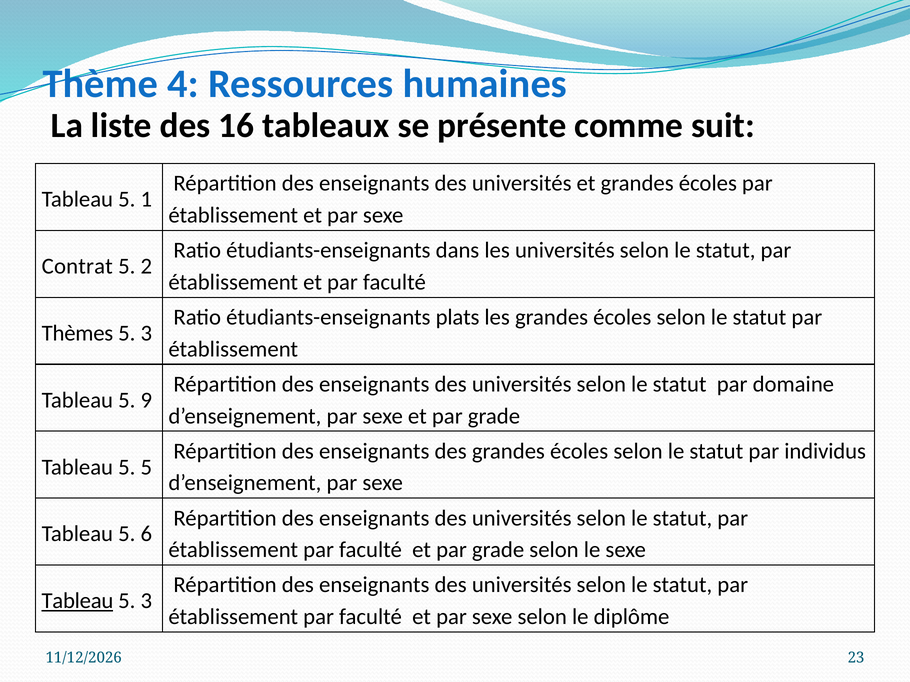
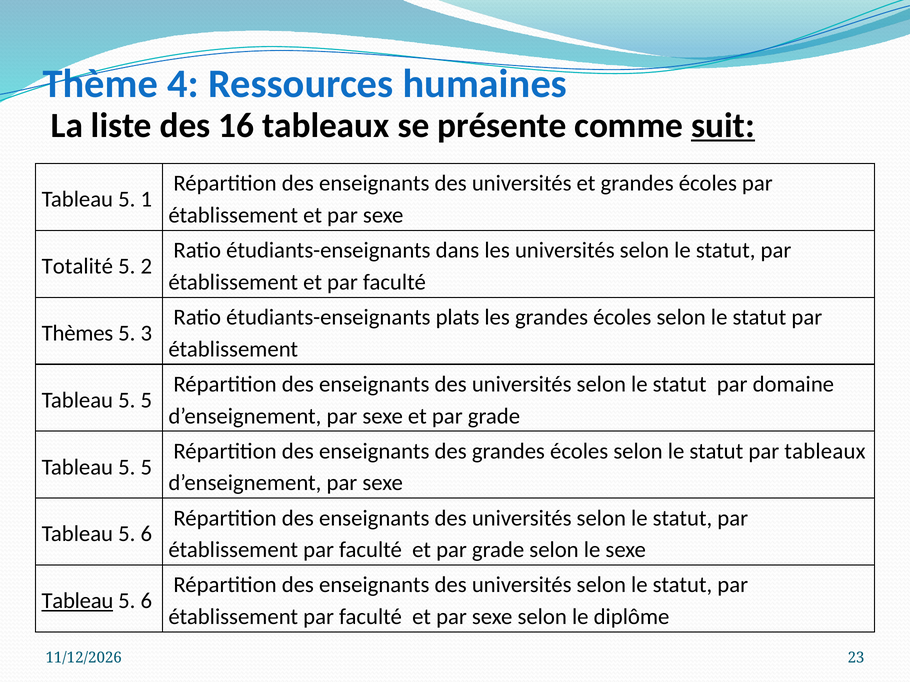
suit underline: none -> present (723, 125)
Contrat: Contrat -> Totalité (77, 266)
9: 9 -> 5 (146, 400)
par individus: individus -> tableaux (825, 451)
3: 3 -> 6 (146, 601)
